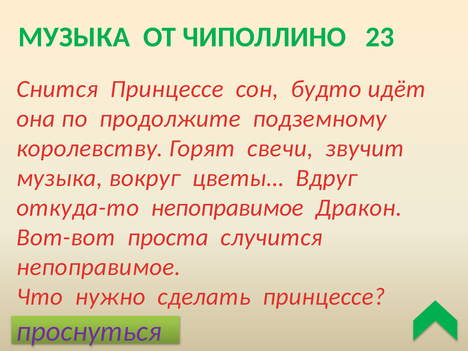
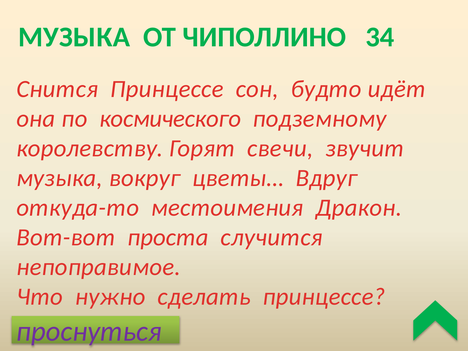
23: 23 -> 34 (380, 37)
продолжите: продолжите -> космического (170, 119)
откуда-то непоправимое: непоправимое -> местоимения (227, 208)
